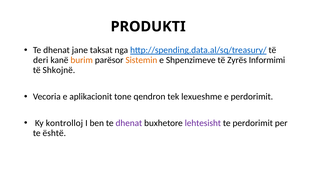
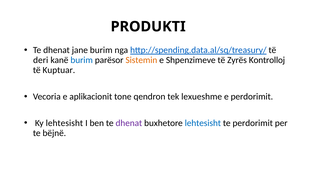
jane taksat: taksat -> burim (101, 50)
burim colour: orange -> blue (82, 60)
Informimi: Informimi -> Kontrolloj (267, 60)
Shkojnë: Shkojnë -> Kuptuar (59, 70)
Ky kontrolloj: kontrolloj -> lehtesisht (64, 123)
lehtesisht colour: purple -> blue (203, 123)
është: është -> bëjnë (54, 133)
